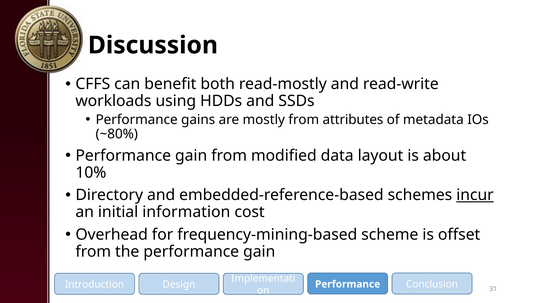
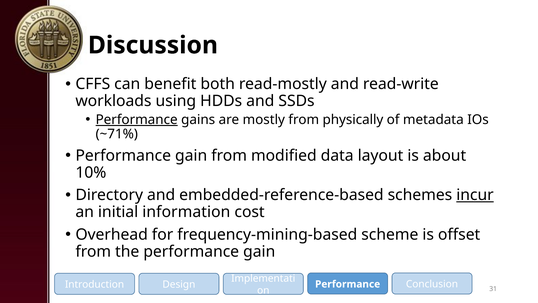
Performance underline: none -> present (137, 120)
attributes: attributes -> physically (353, 120)
~80%: ~80% -> ~71% (117, 134)
